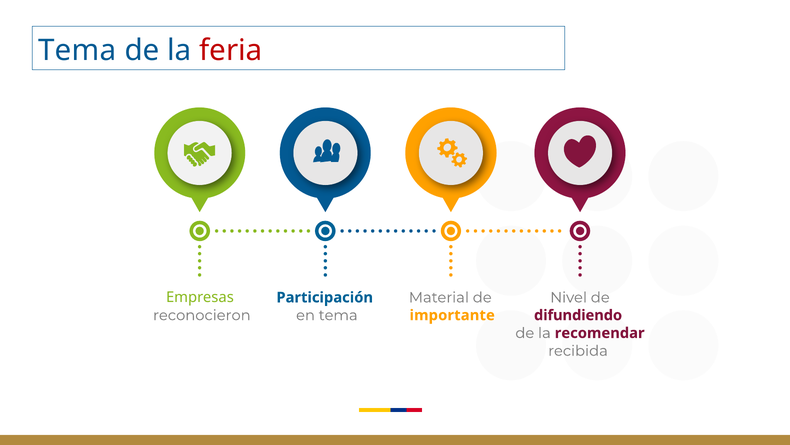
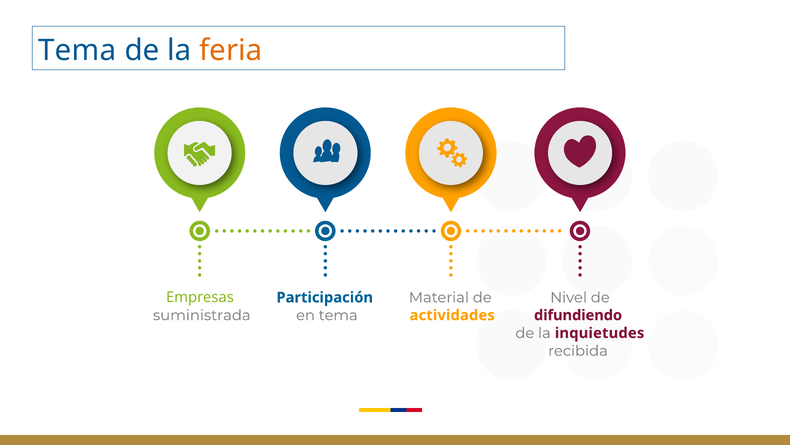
feria colour: red -> orange (231, 51)
reconocieron: reconocieron -> suministrada (202, 315)
importante: importante -> actividades (452, 315)
recomendar: recomendar -> inquietudes (600, 333)
